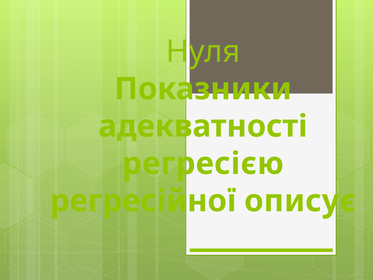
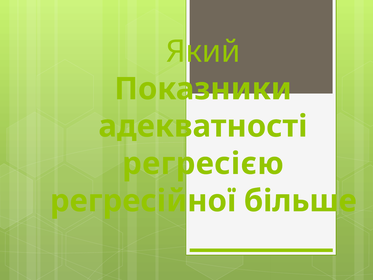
Нуля: Нуля -> Який (203, 52)
описує: описує -> більше (300, 201)
